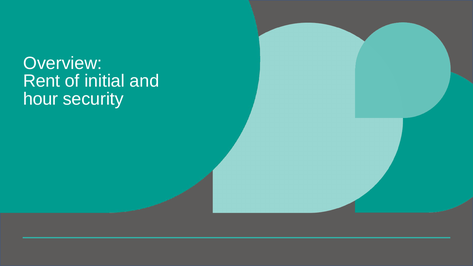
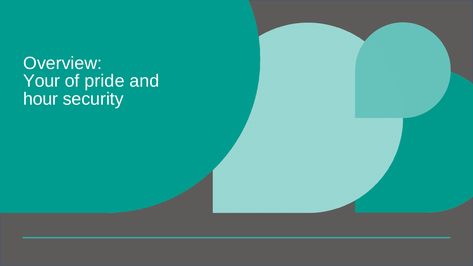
Rent: Rent -> Your (42, 81)
initial: initial -> pride (104, 81)
